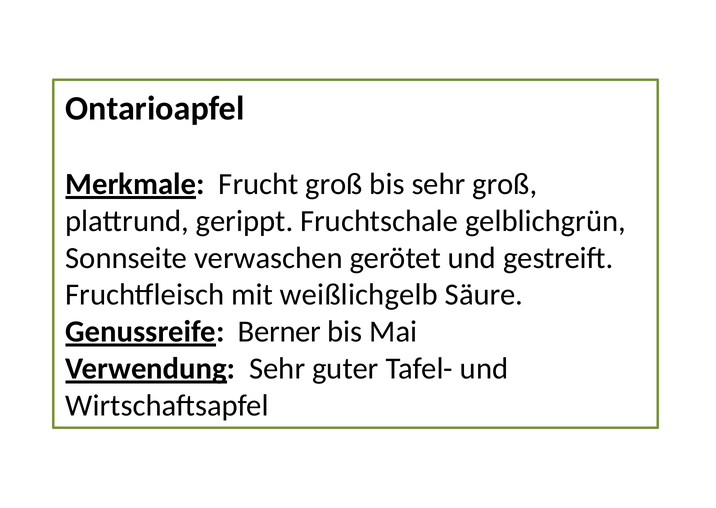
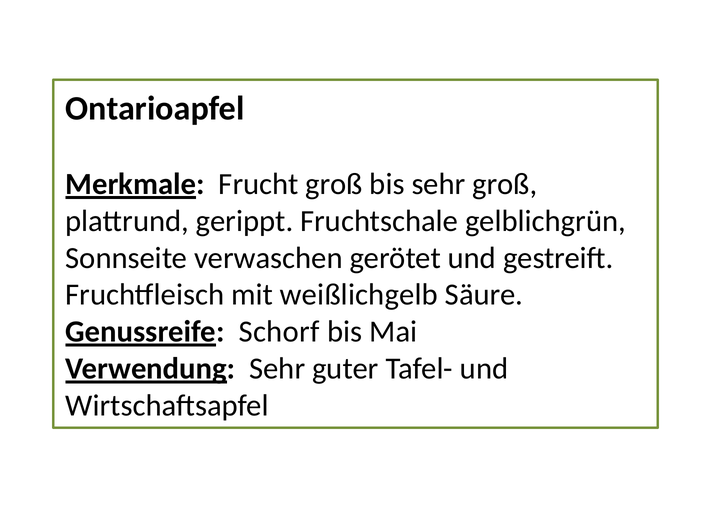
Berner: Berner -> Schorf (279, 332)
